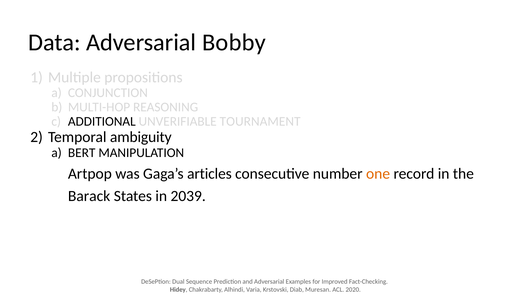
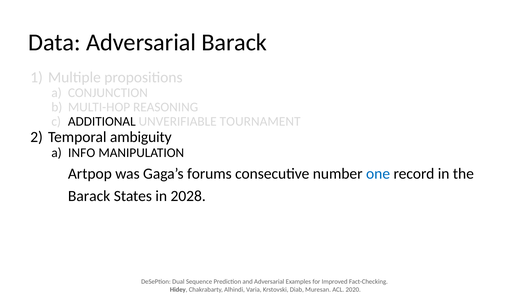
Adversarial Bobby: Bobby -> Barack (234, 42)
BERT: BERT -> INFO (82, 152)
articles: articles -> forums (209, 174)
one colour: orange -> blue (378, 174)
2039: 2039 -> 2028 (188, 196)
